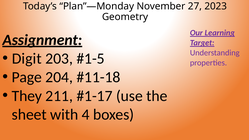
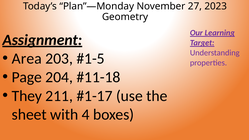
Digit: Digit -> Area (27, 59)
